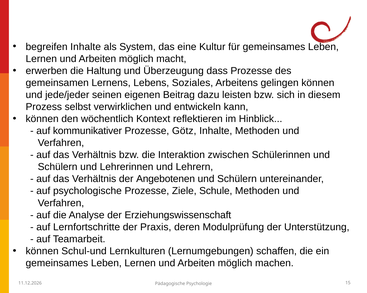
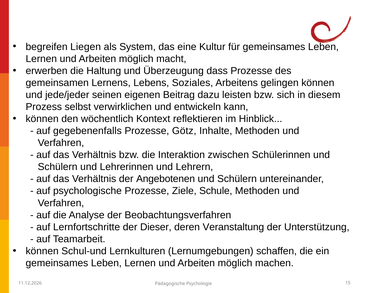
begreifen Inhalte: Inhalte -> Liegen (86, 47)
kommunikativer: kommunikativer -> gegebenenfalls (87, 131)
Erziehungswissenschaft: Erziehungswissenschaft -> Beobachtungsverfahren (178, 215)
Praxis: Praxis -> Dieser (156, 227)
Modulprüfung: Modulprüfung -> Veranstaltung (233, 227)
